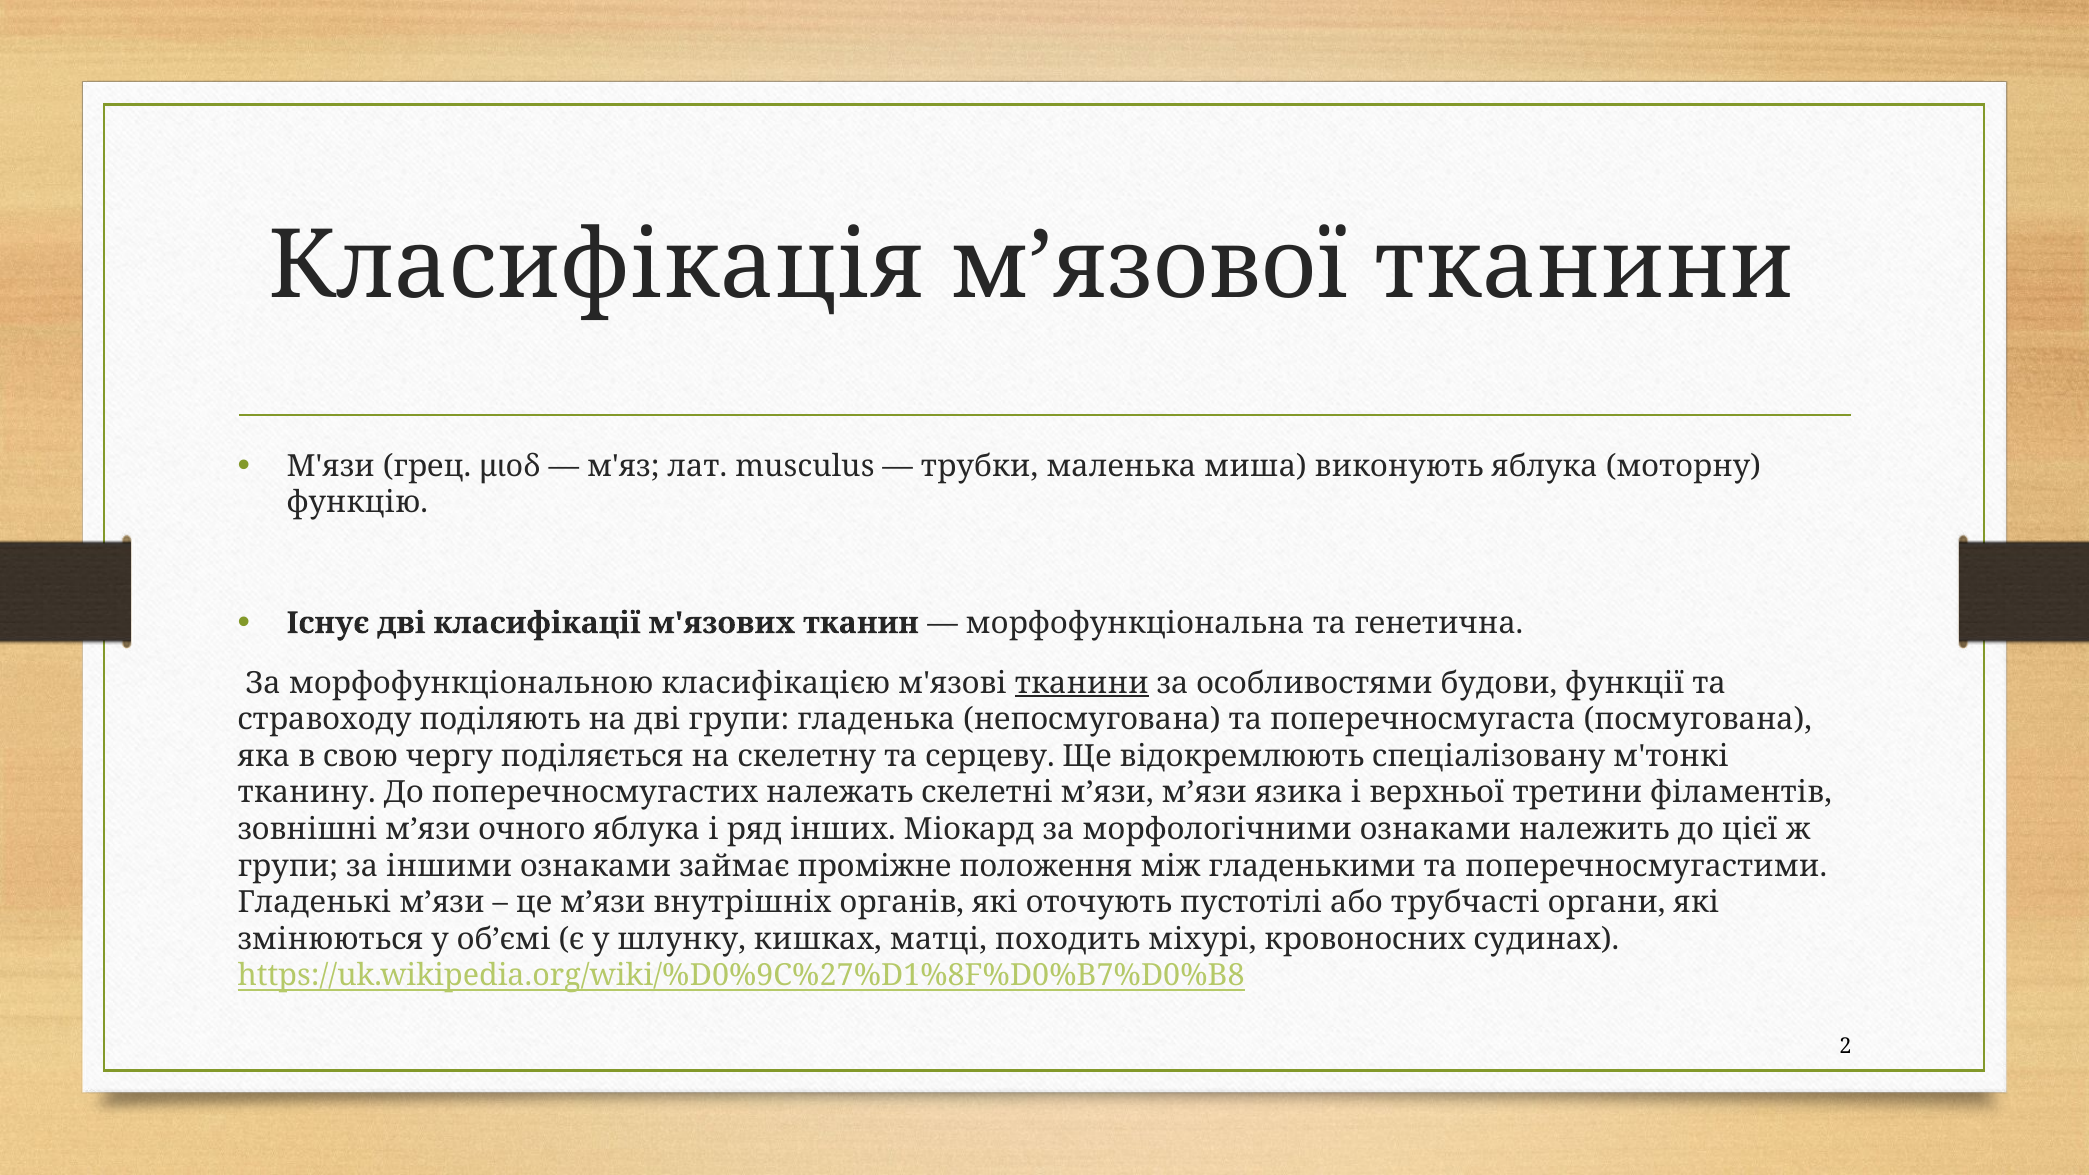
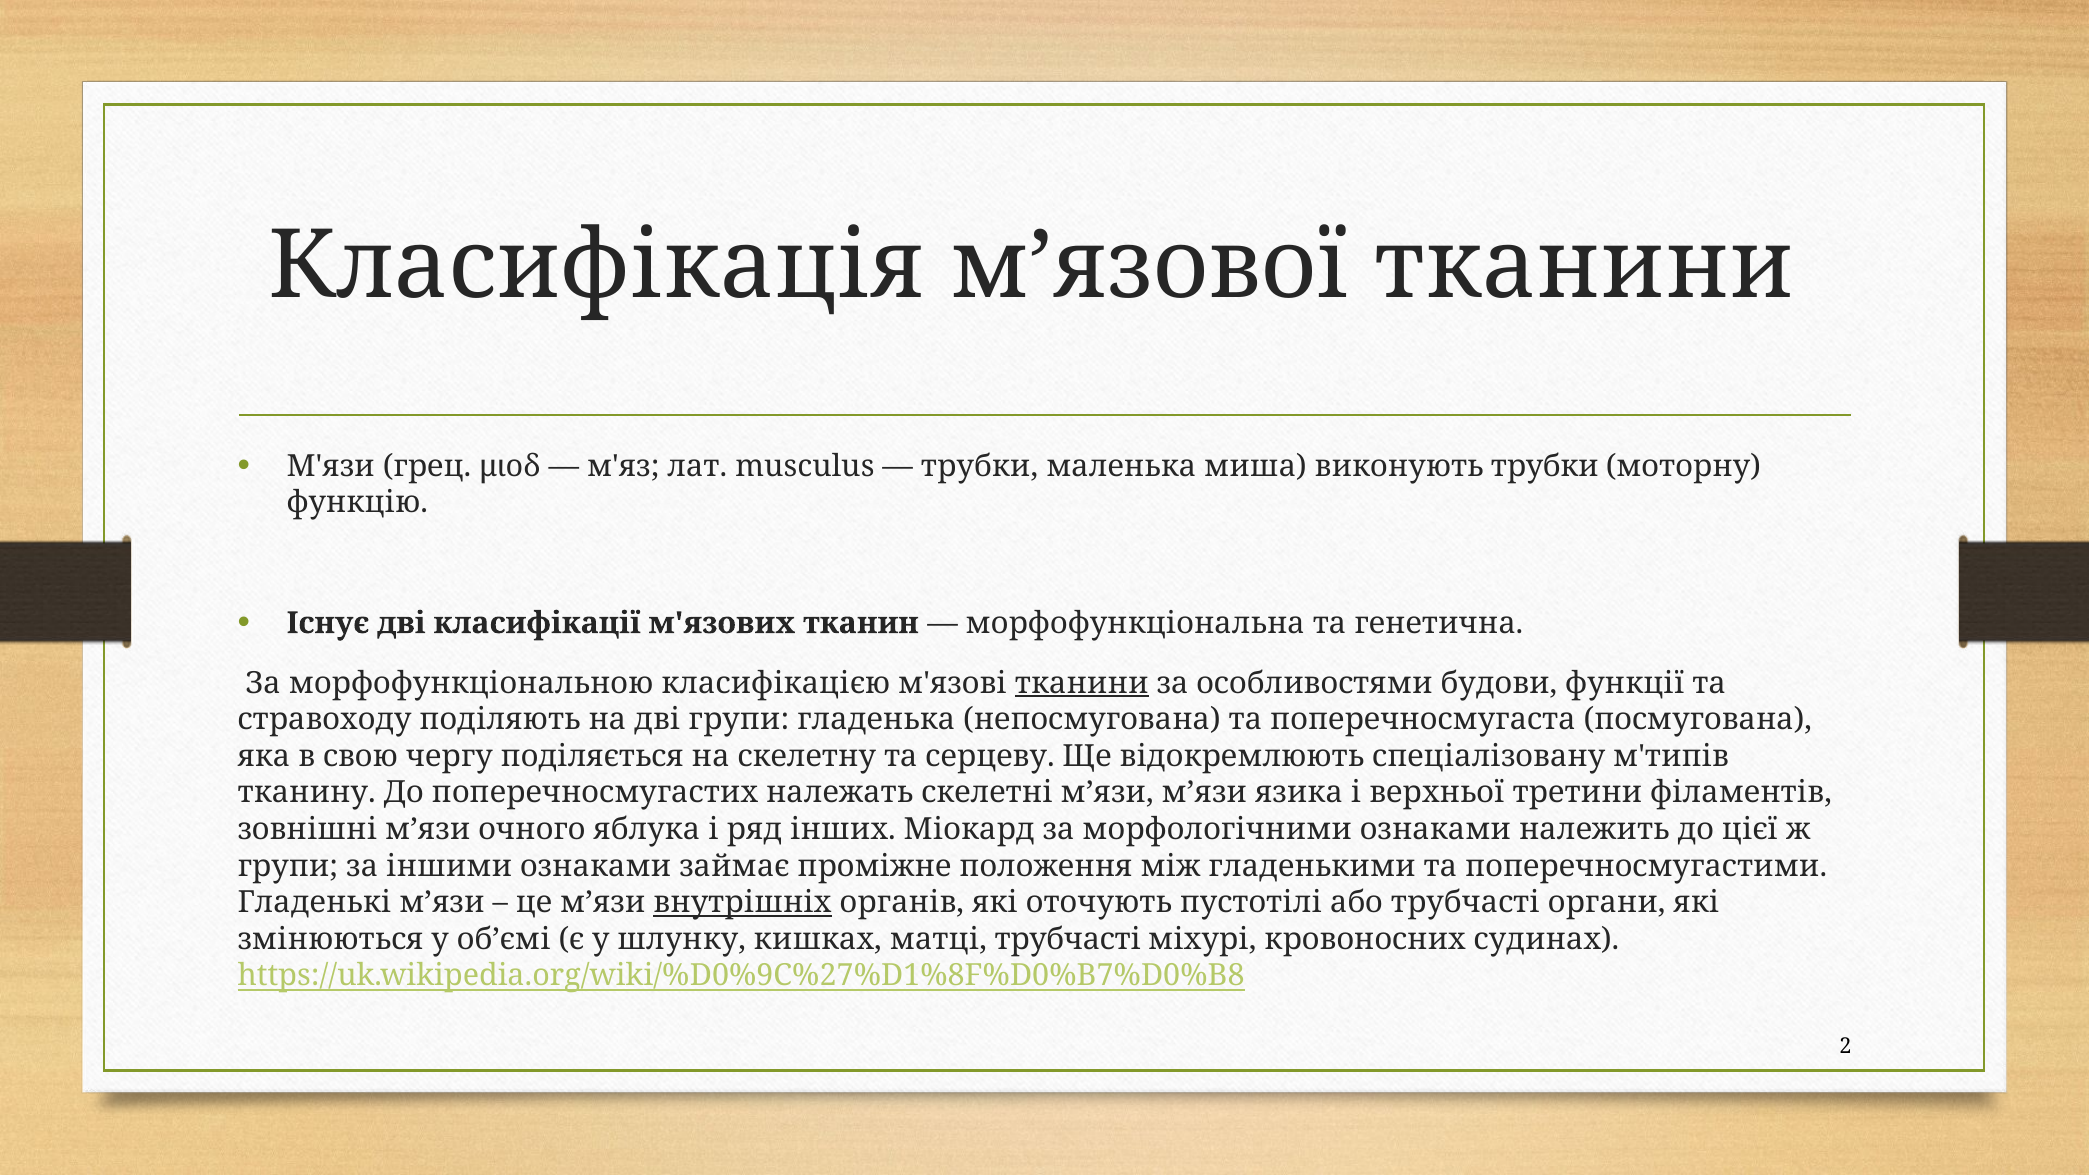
виконують яблука: яблука -> трубки (1545, 466)
м'тонкі: м'тонкі -> м'типів (1671, 756)
внутрішніх underline: none -> present (743, 903)
матці походить: походить -> трубчасті (1068, 939)
